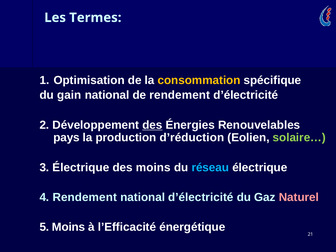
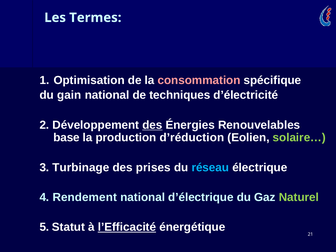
consommation colour: yellow -> pink (199, 80)
de rendement: rendement -> techniques (180, 95)
pays: pays -> base (67, 138)
3 Électrique: Électrique -> Turbinage (81, 167)
des moins: moins -> prises (153, 167)
national d’électricité: d’électricité -> d’électrique (201, 197)
Naturel colour: pink -> light green (299, 197)
5 Moins: Moins -> Statut (68, 227)
l’Efficacité underline: none -> present (127, 227)
